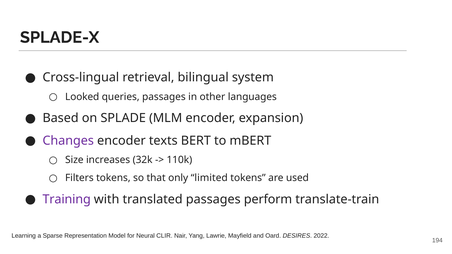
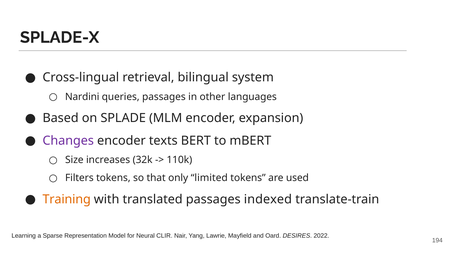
Looked: Looked -> Nardini (82, 97)
Training colour: purple -> orange (67, 200)
perform: perform -> indexed (268, 200)
